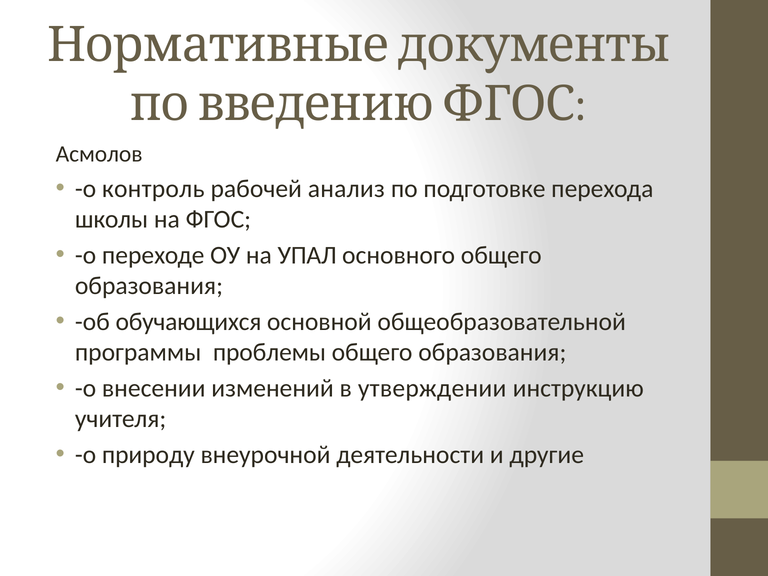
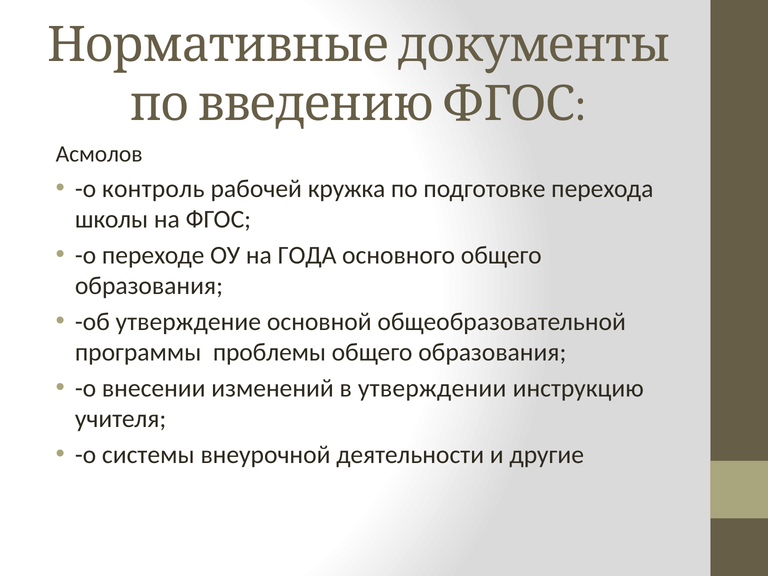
анализ: анализ -> кружка (347, 189)
УПАЛ: УПАЛ -> ГОДА (307, 255)
обучающихся: обучающихся -> утверждение (188, 322)
природу: природу -> системы (148, 455)
